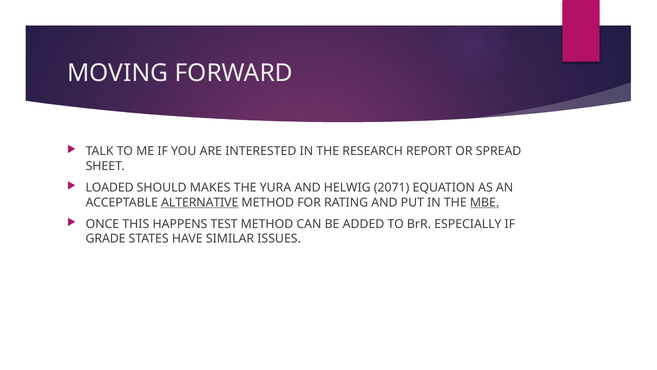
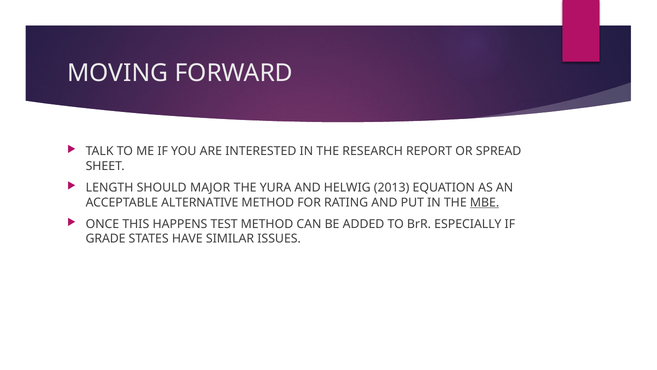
LOADED: LOADED -> LENGTH (110, 187)
MAKES: MAKES -> MAJOR (210, 187)
2071: 2071 -> 2013 (392, 187)
ALTERNATIVE underline: present -> none (200, 202)
